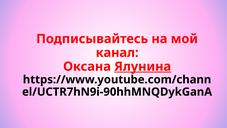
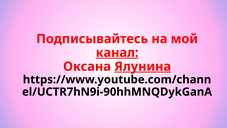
канал underline: none -> present (117, 53)
